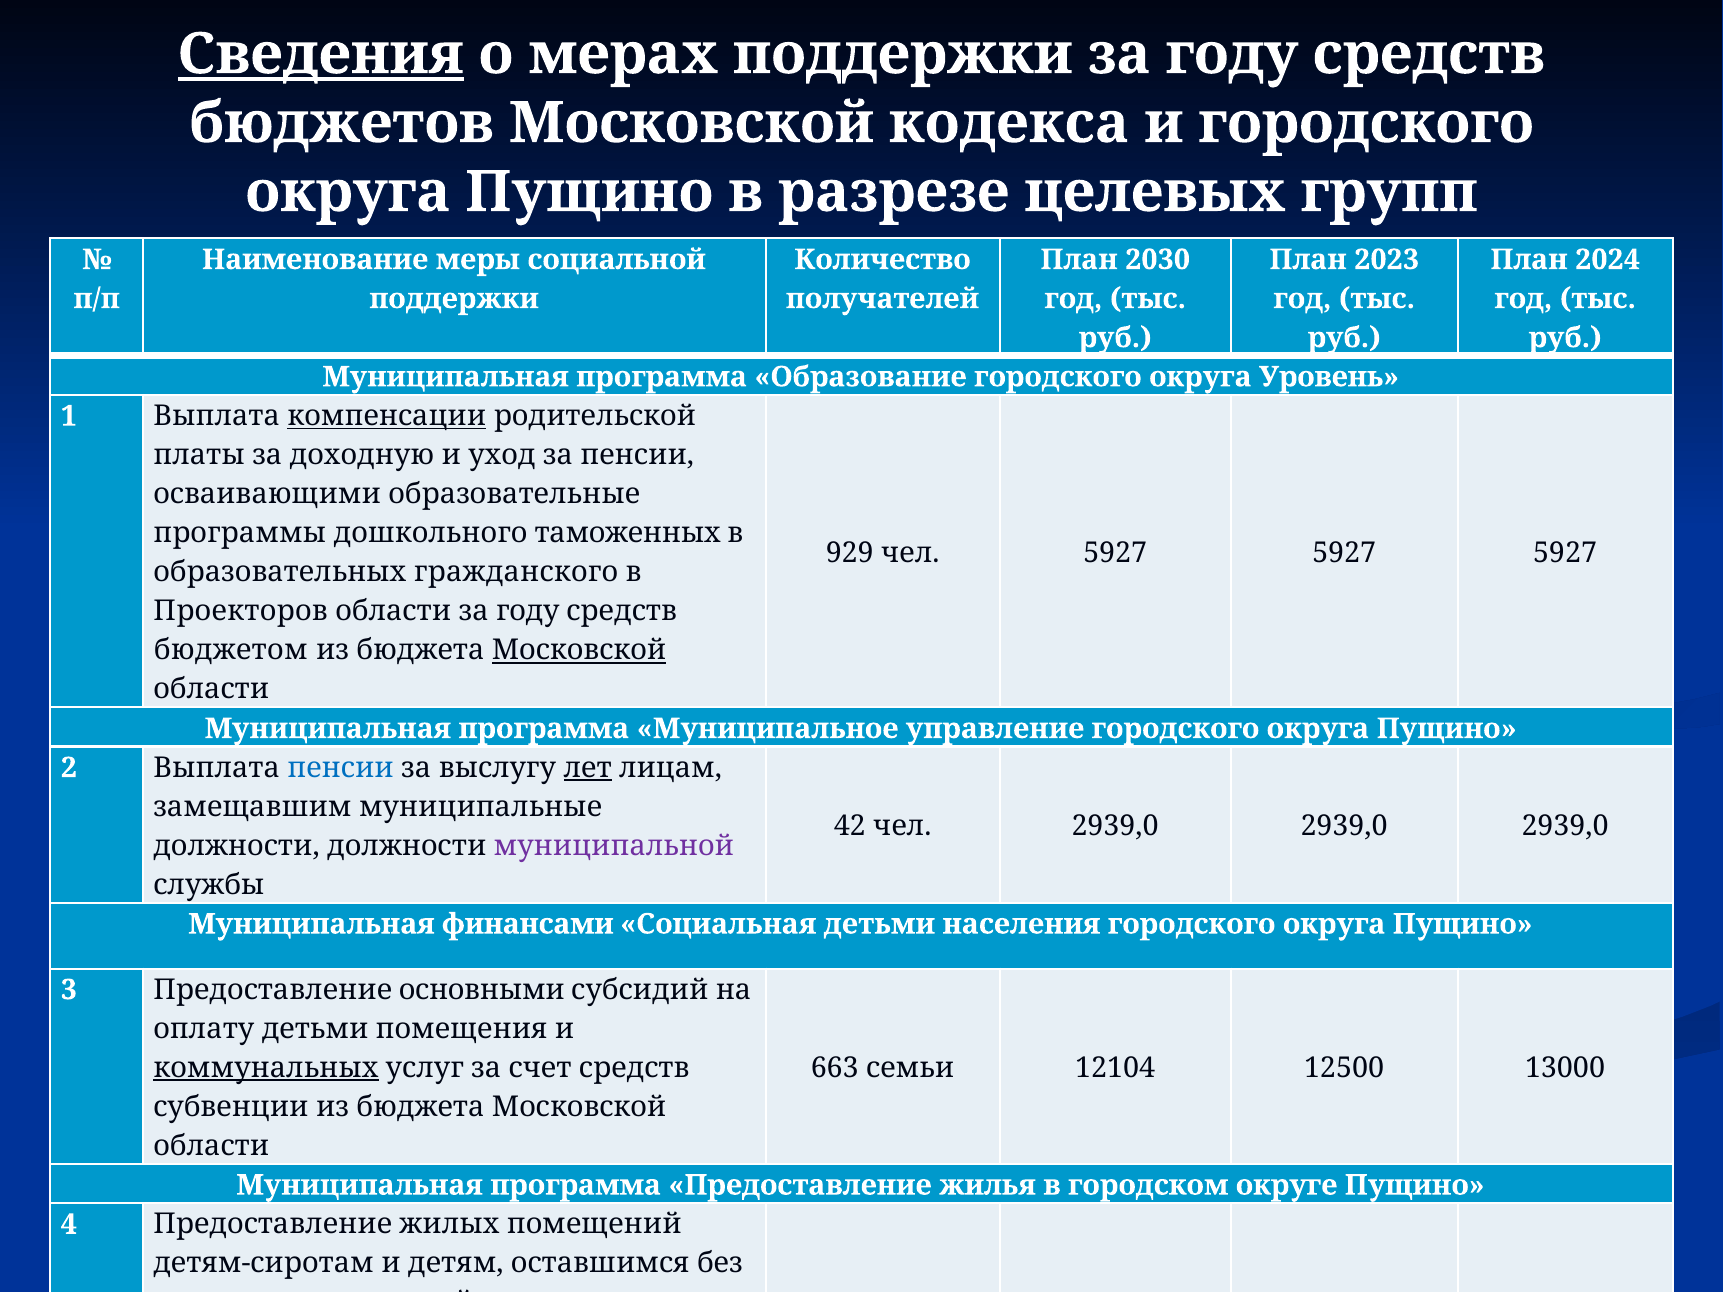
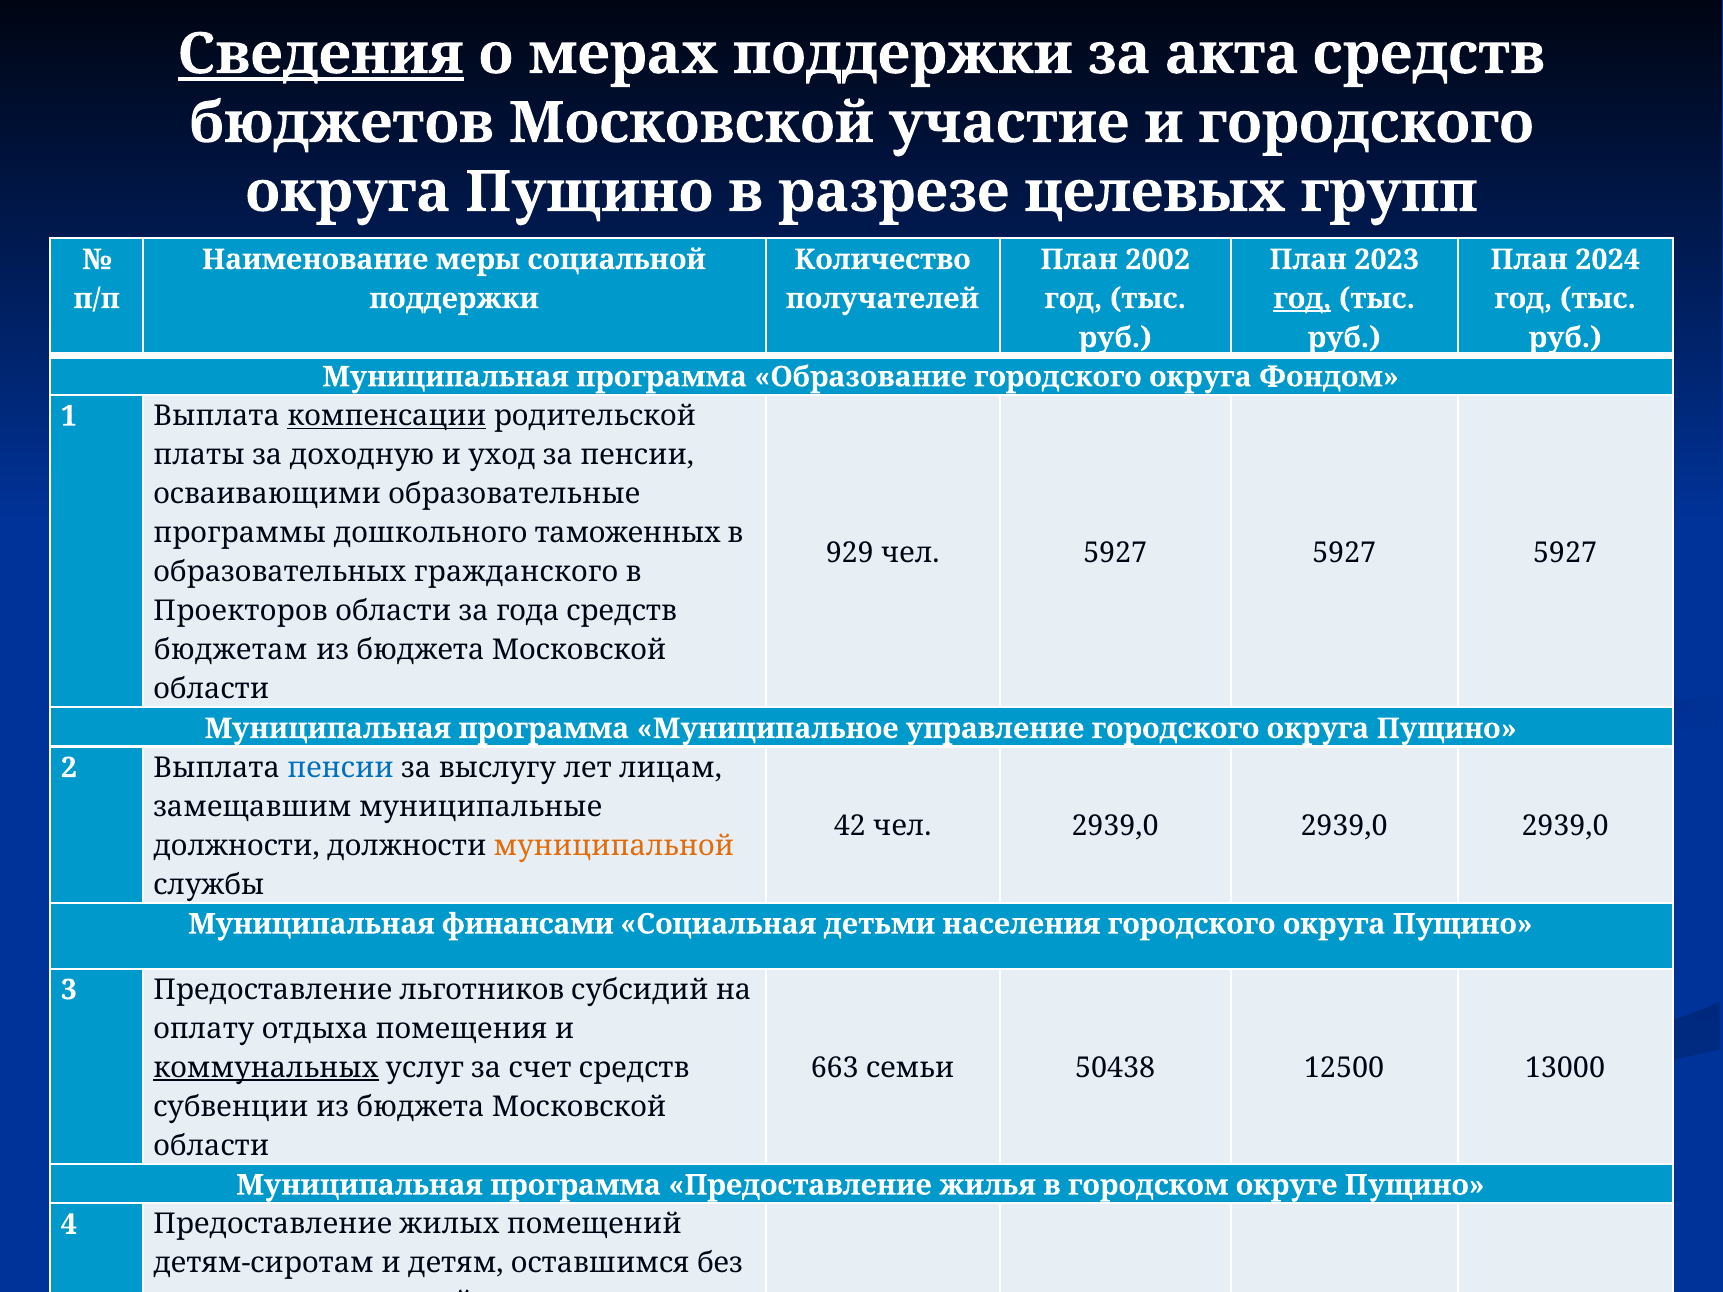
поддержки за году: году -> акта (1232, 54)
кодекса: кодекса -> участие (1009, 123)
2030: 2030 -> 2002 (1158, 260)
год underline: none -> present (1302, 299)
Уровень: Уровень -> Фондом (1329, 377)
области за году: году -> года (528, 611)
бюджетом: бюджетом -> бюджетам (231, 651)
Московской underline: present -> none (579, 651)
лет underline: present -> none (588, 768)
муниципальной colour: purple -> orange (614, 846)
основными: основными -> льготников (482, 990)
оплату детьми: детьми -> отдыха (315, 1029)
12104: 12104 -> 50438 (1115, 1068)
